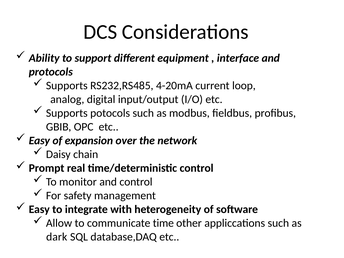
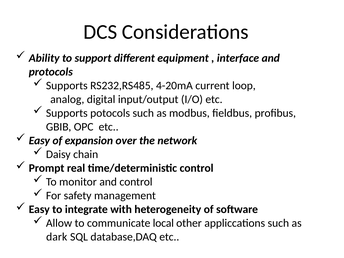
time: time -> local (163, 223)
